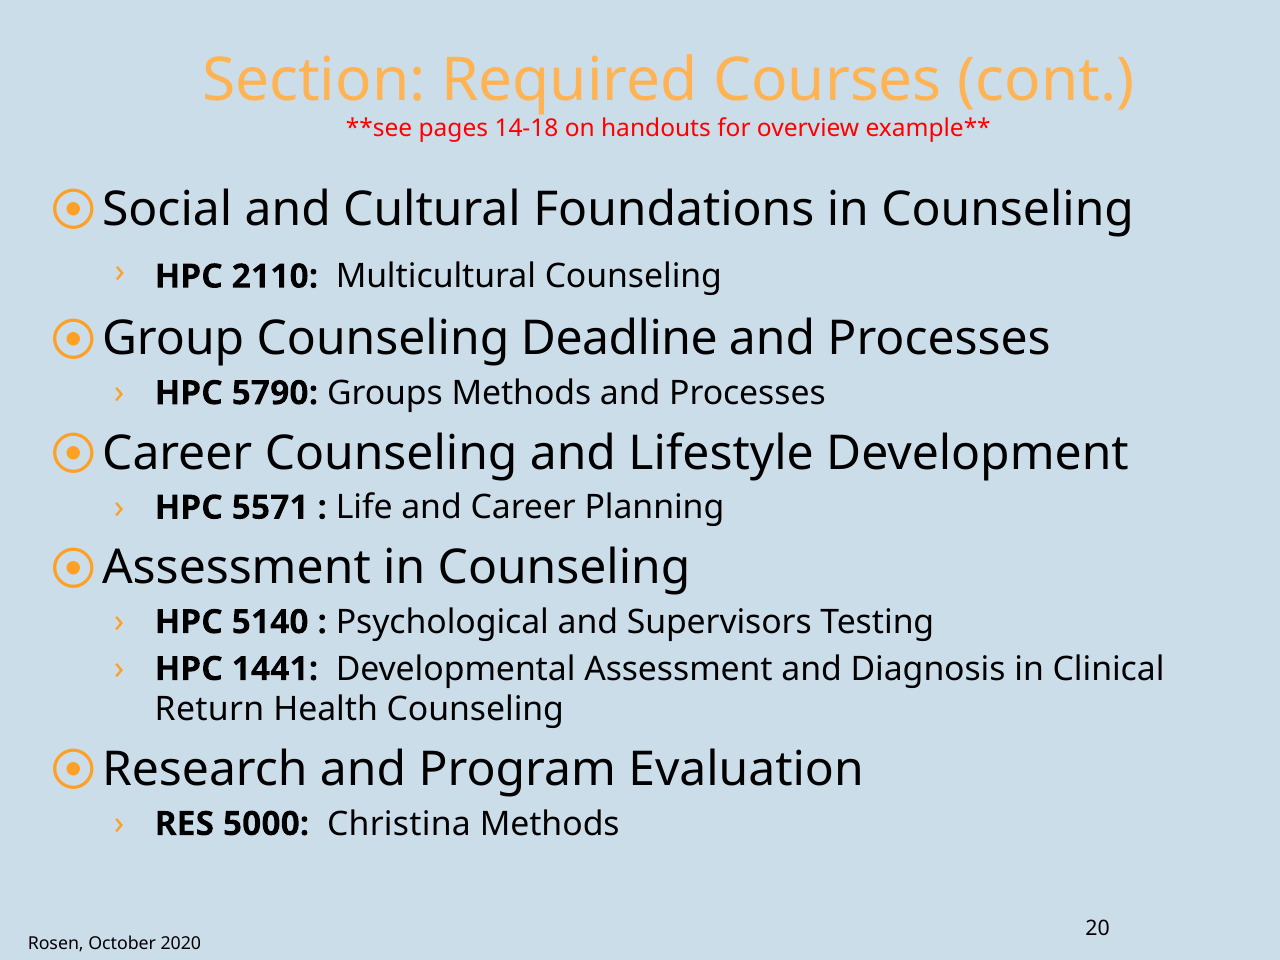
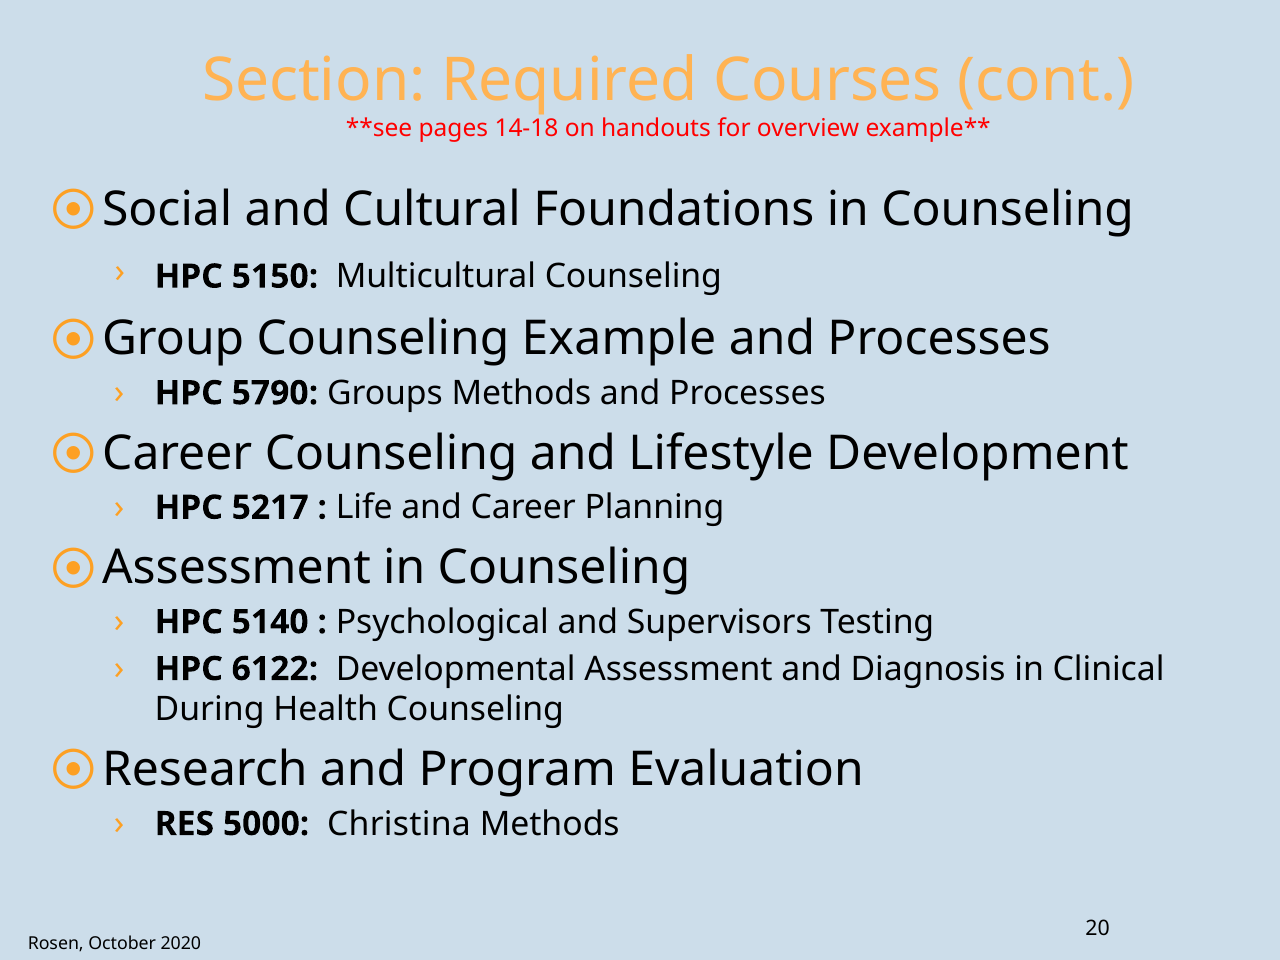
2110: 2110 -> 5150 (275, 277)
Deadline: Deadline -> Example (619, 339)
5571: 5571 -> 5217 (270, 508)
1441: 1441 -> 6122 (275, 669)
Return: Return -> During (210, 709)
